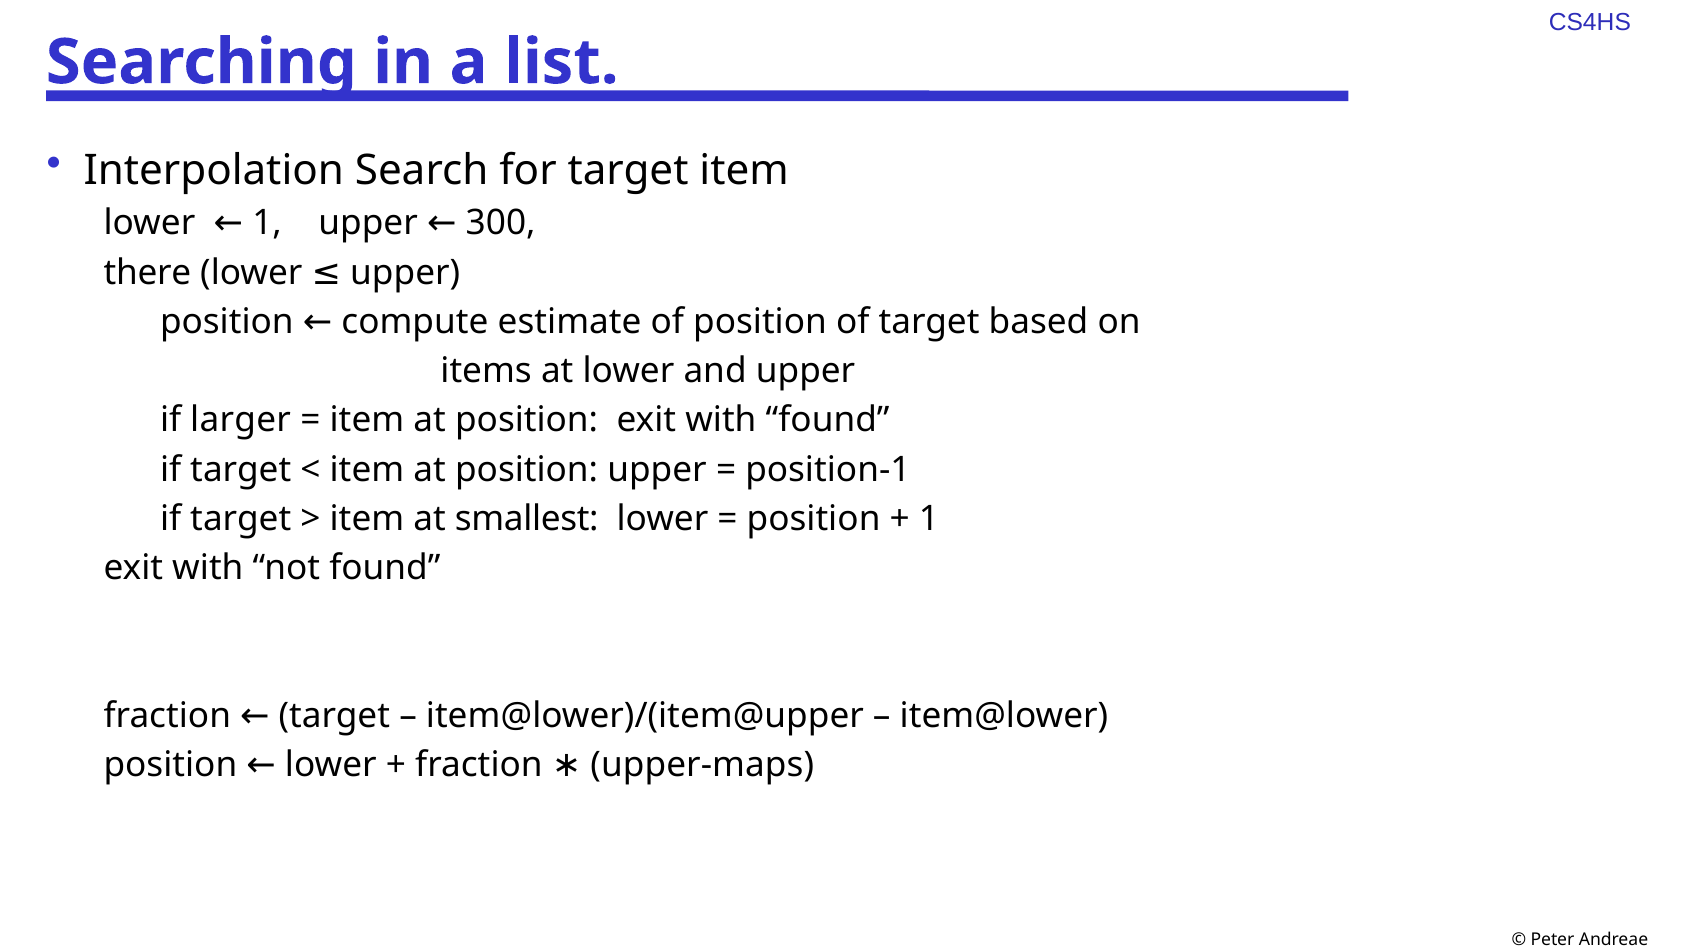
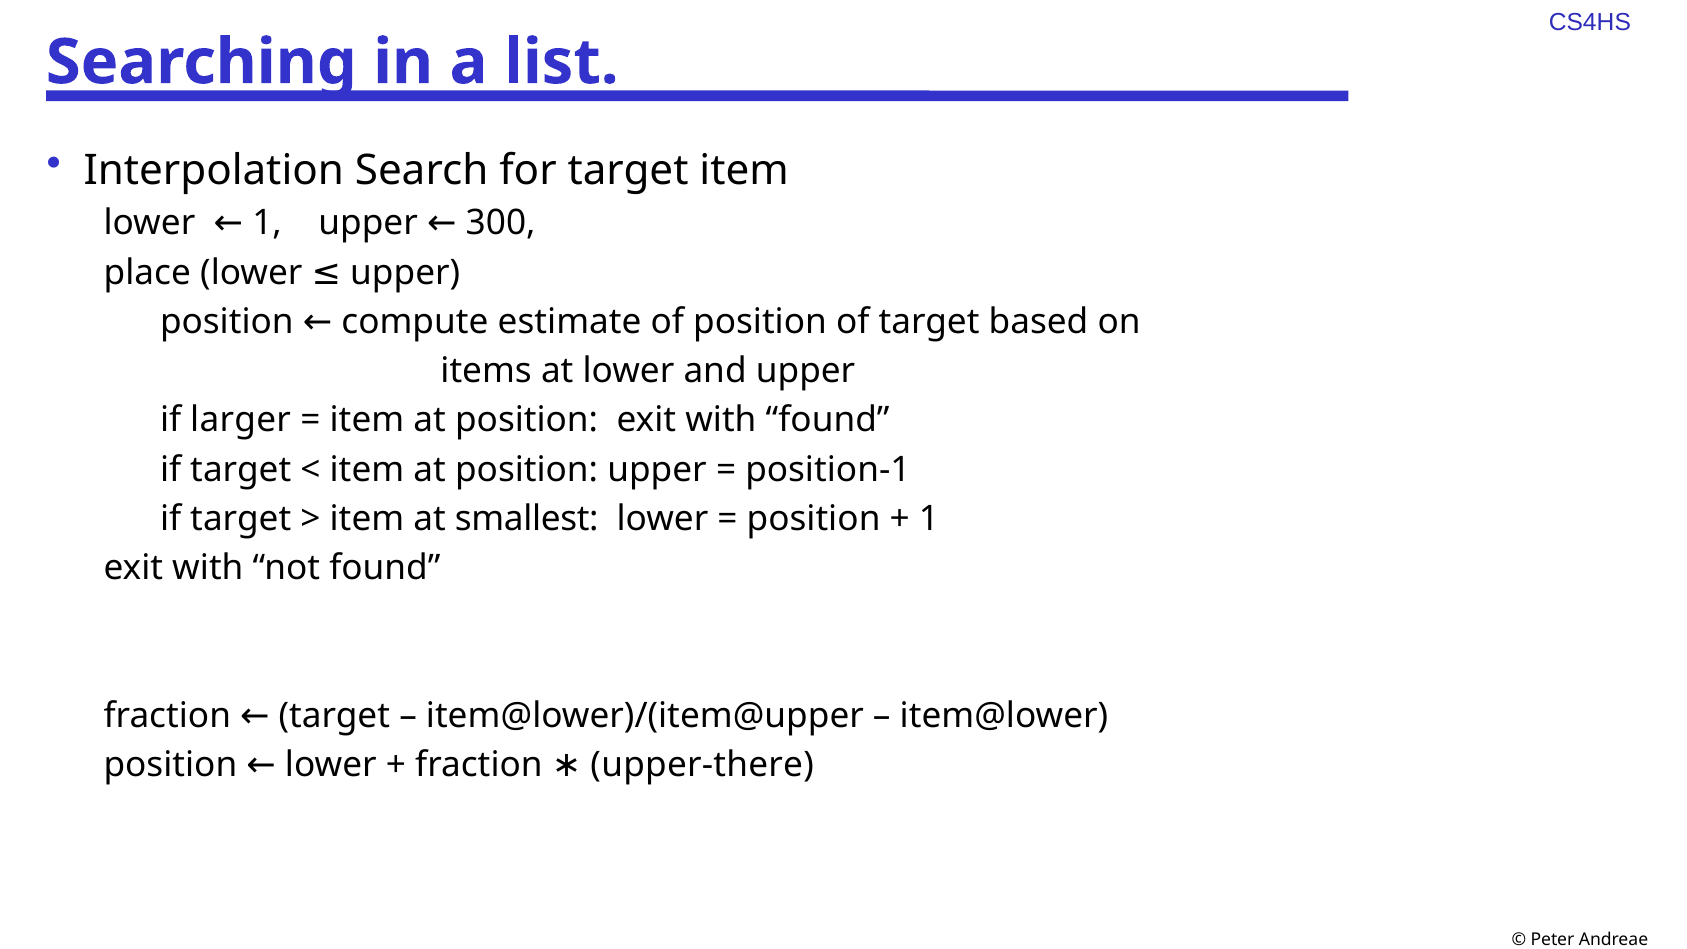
there: there -> place (147, 273)
upper-maps: upper-maps -> upper-there (702, 765)
